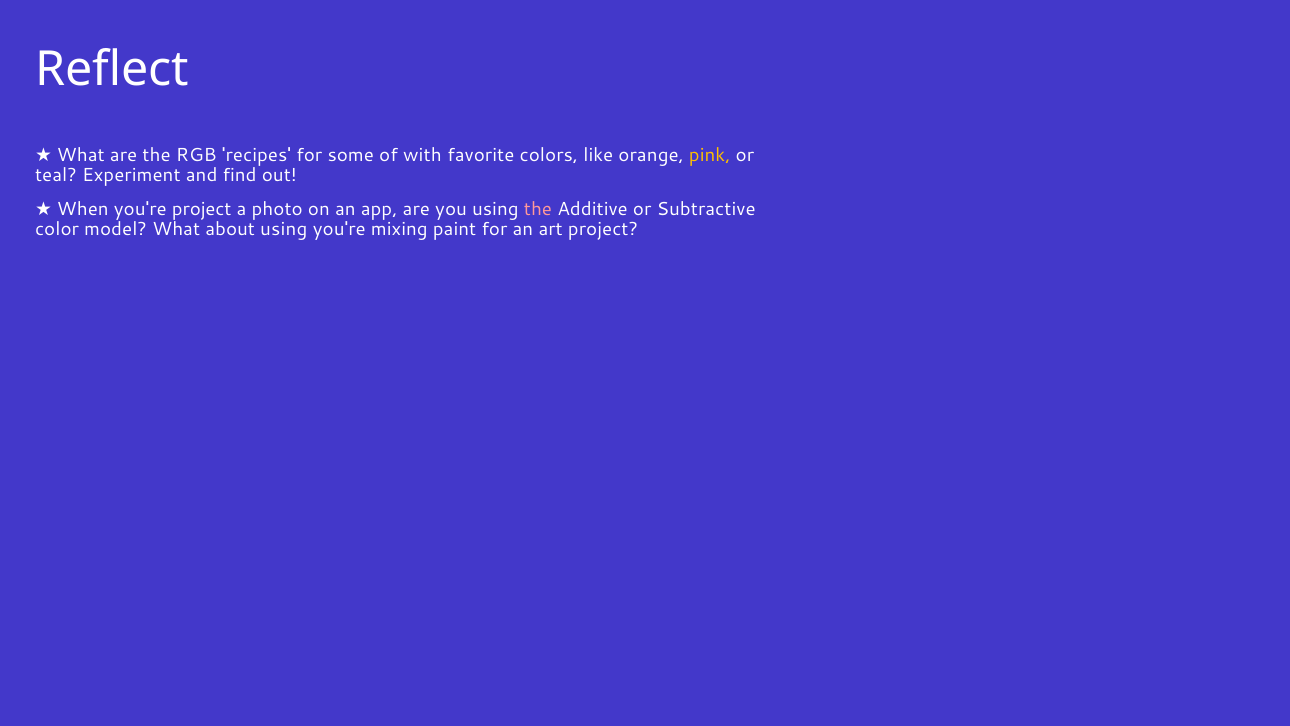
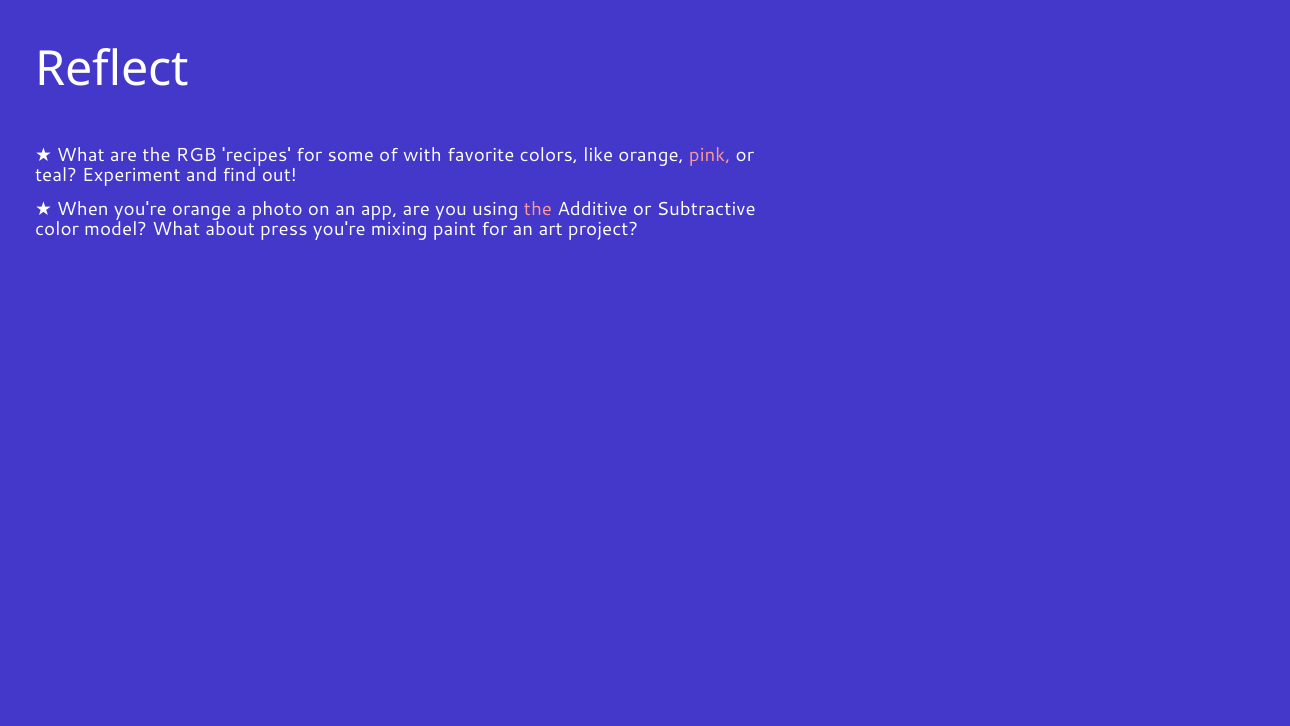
pink colour: yellow -> pink (710, 155)
you're project: project -> orange (202, 209)
about using: using -> press (284, 230)
